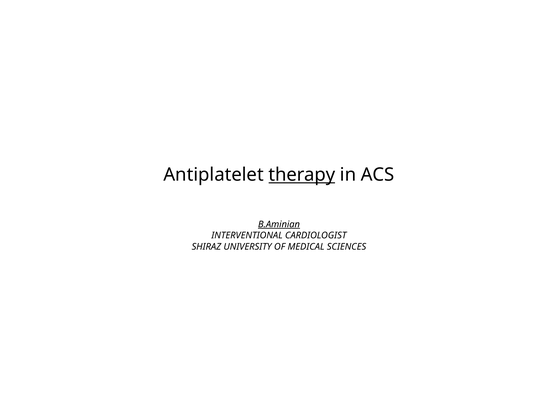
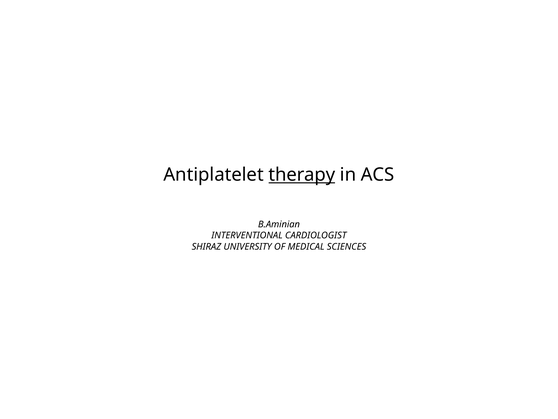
B.Aminian underline: present -> none (279, 224)
